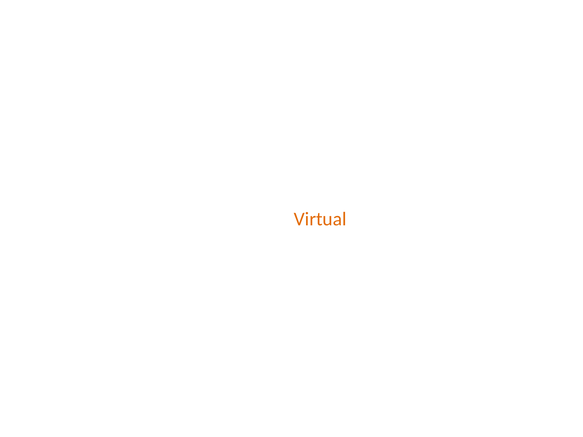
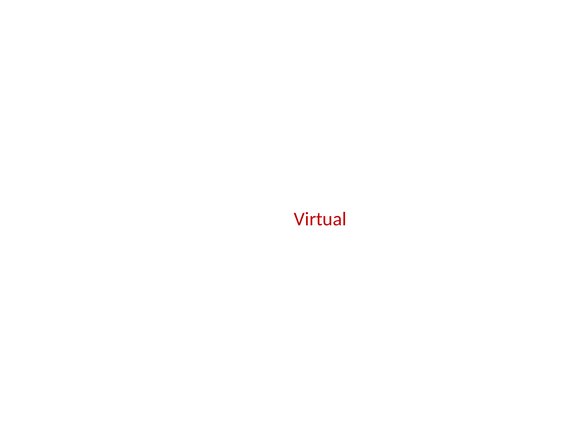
Virtual colour: orange -> red (320, 219)
